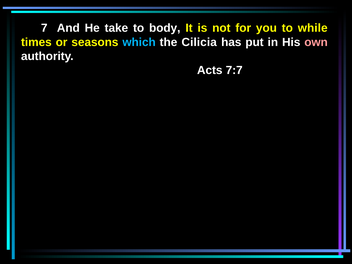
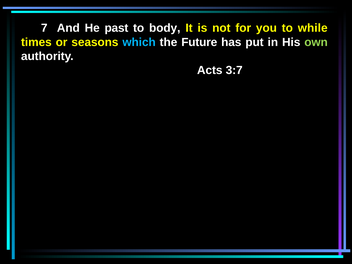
take: take -> past (116, 28)
Cilicia: Cilicia -> Future (199, 42)
own colour: pink -> light green (316, 42)
7:7: 7:7 -> 3:7 (234, 70)
